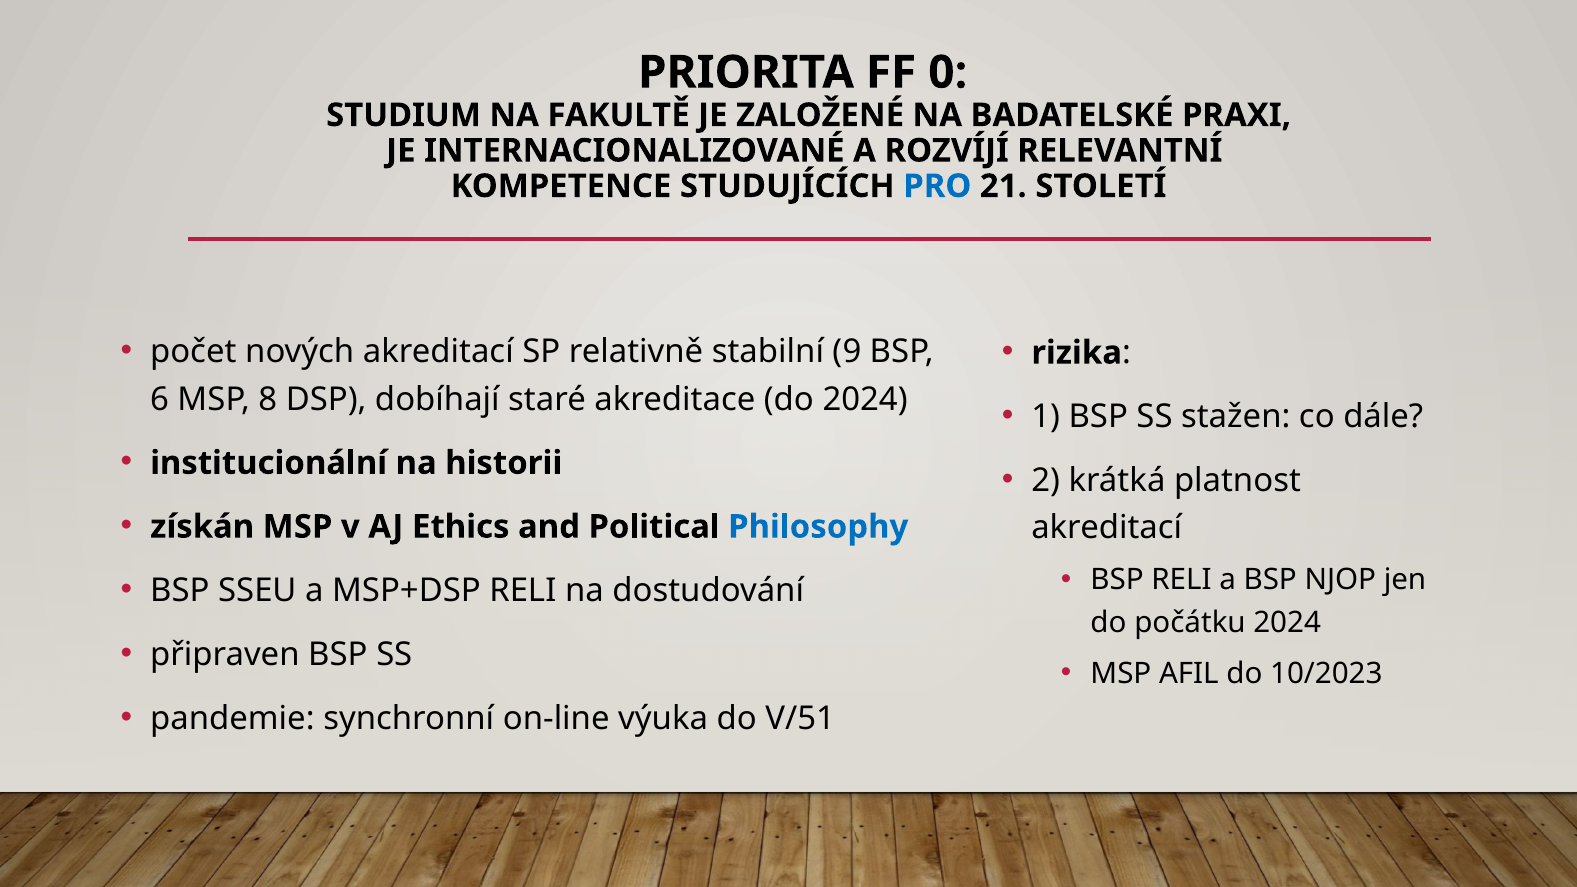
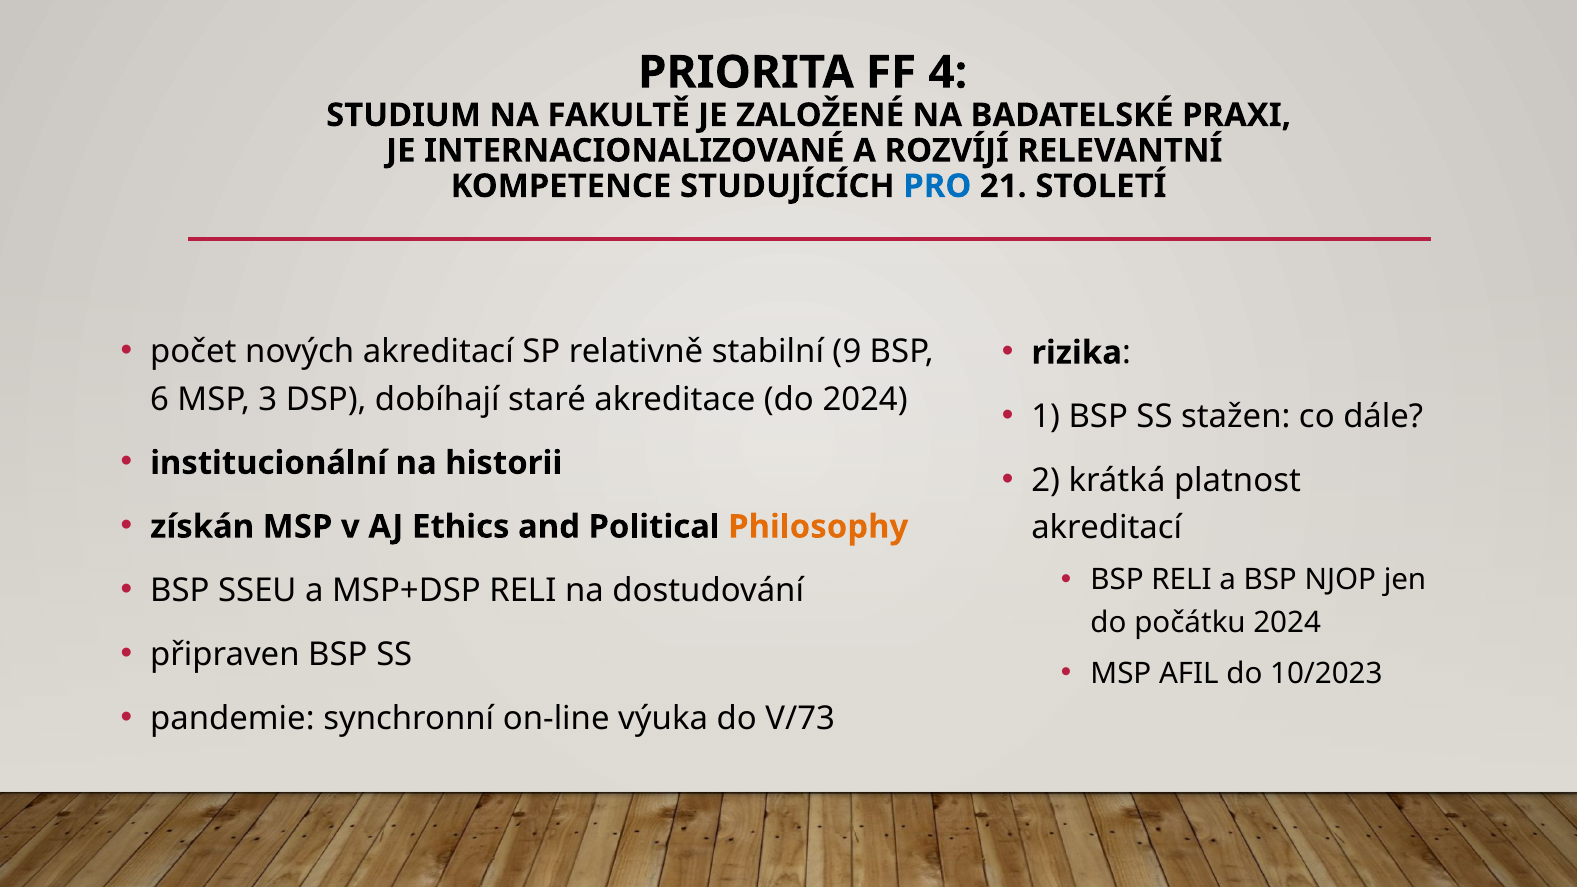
0: 0 -> 4 (948, 73)
8: 8 -> 3 (268, 399)
Philosophy colour: blue -> orange (818, 527)
V/51: V/51 -> V/73 (800, 718)
